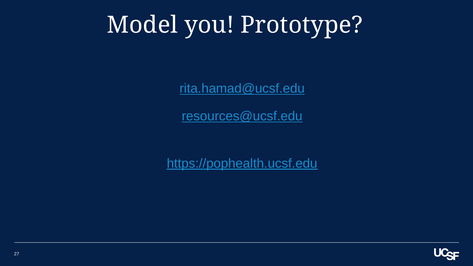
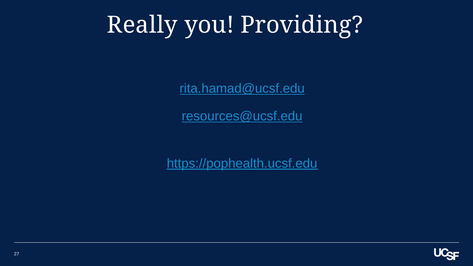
Model: Model -> Really (142, 25)
Prototype: Prototype -> Providing (302, 25)
